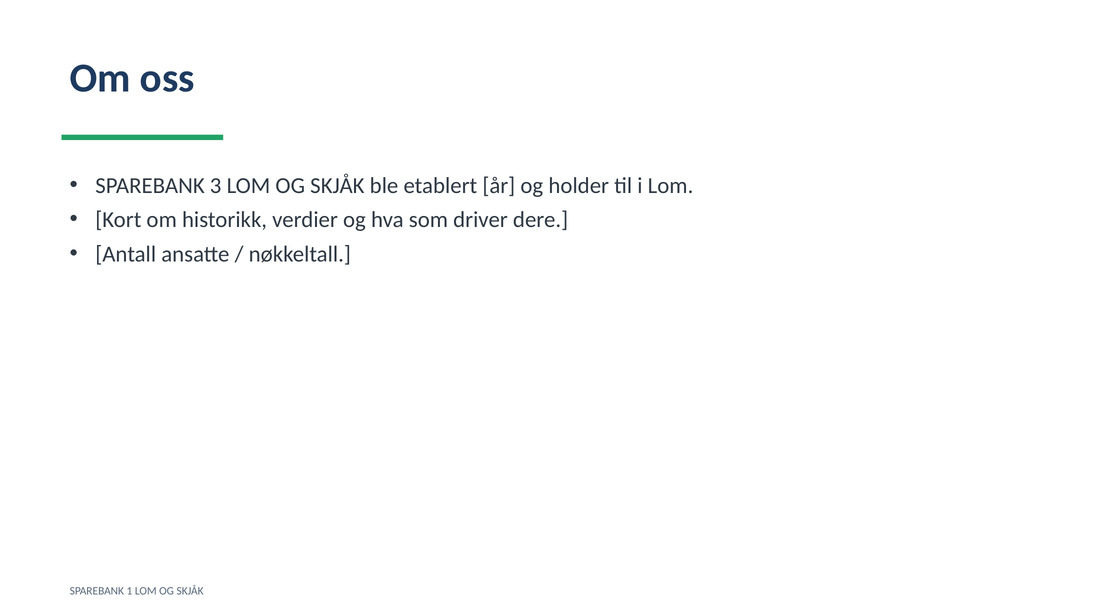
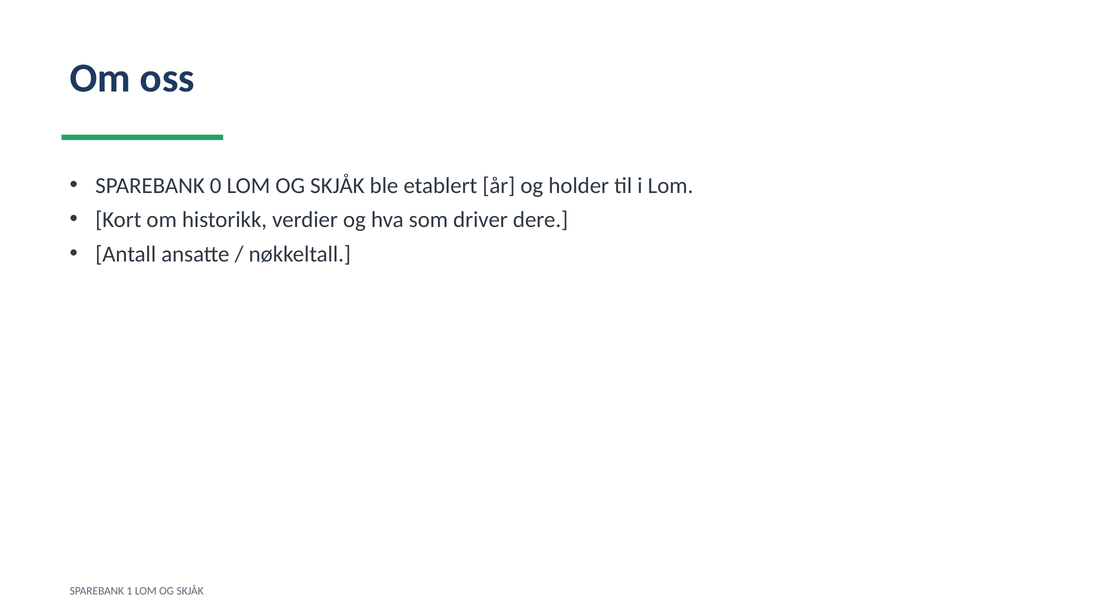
3: 3 -> 0 (216, 185)
